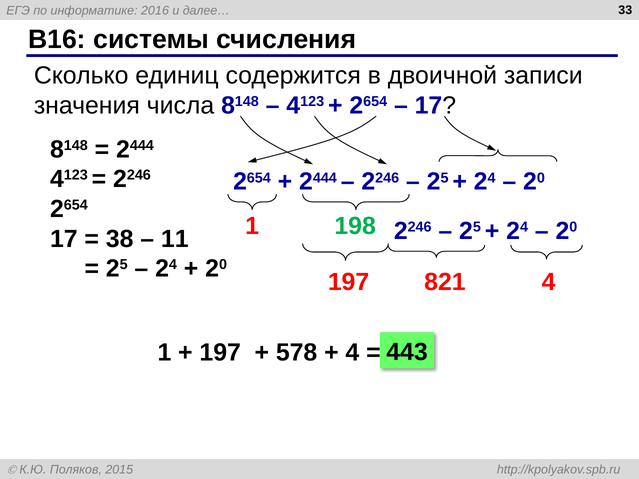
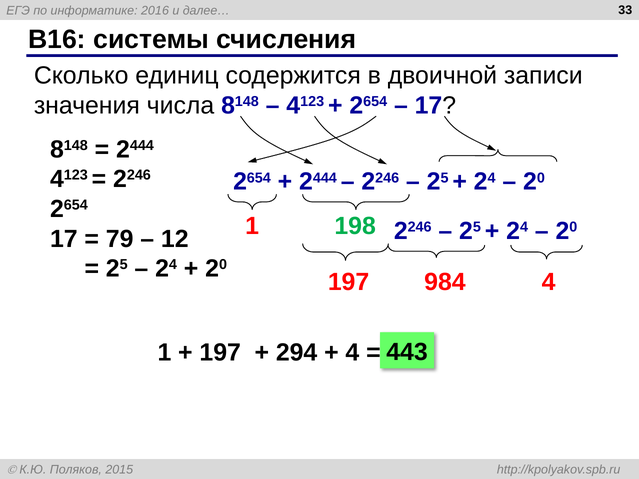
38: 38 -> 79 (120, 239)
11: 11 -> 12 (175, 239)
821: 821 -> 984 (445, 282)
578: 578 -> 294 (297, 353)
